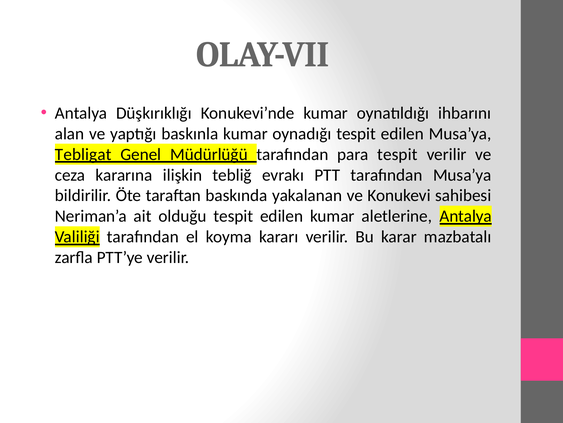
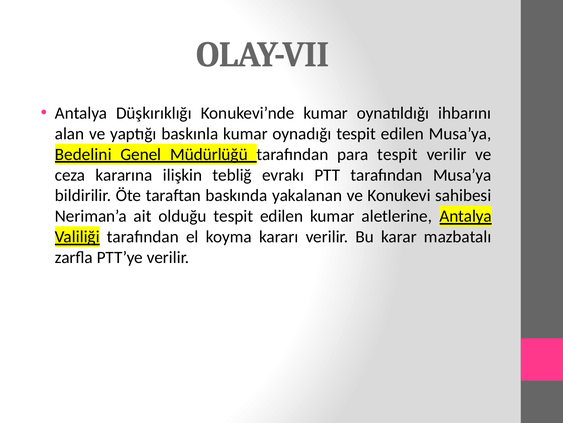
Tebligat: Tebligat -> Bedelini (83, 154)
